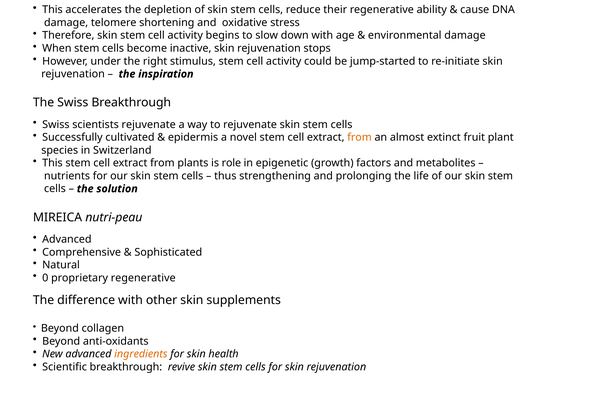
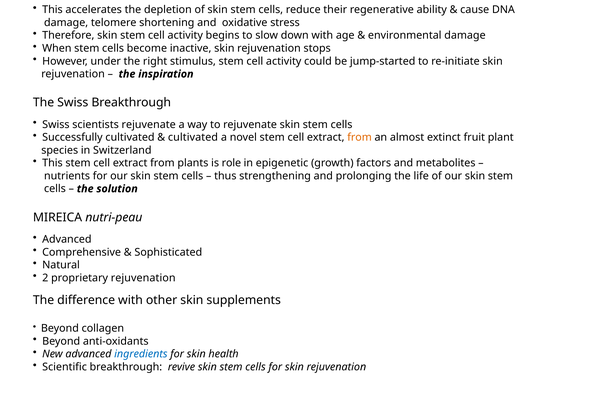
epidermis: epidermis -> cultivated (193, 137)
0: 0 -> 2 (45, 278)
proprietary regenerative: regenerative -> rejuvenation (143, 278)
ingredients colour: orange -> blue (141, 354)
